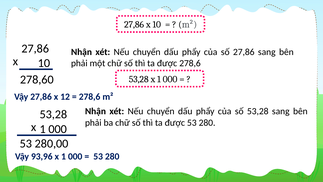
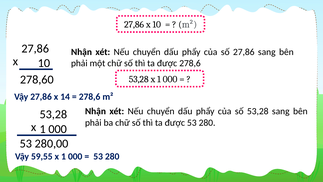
12: 12 -> 14 (65, 97)
93,96: 93,96 -> 59,55 (42, 156)
